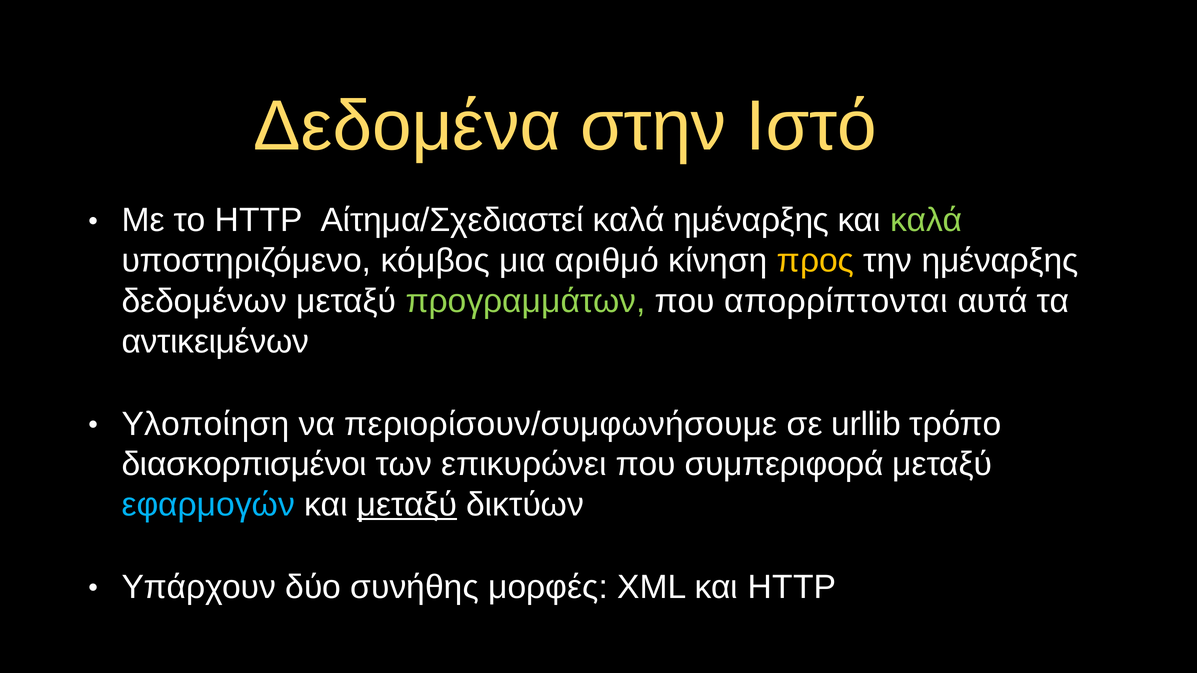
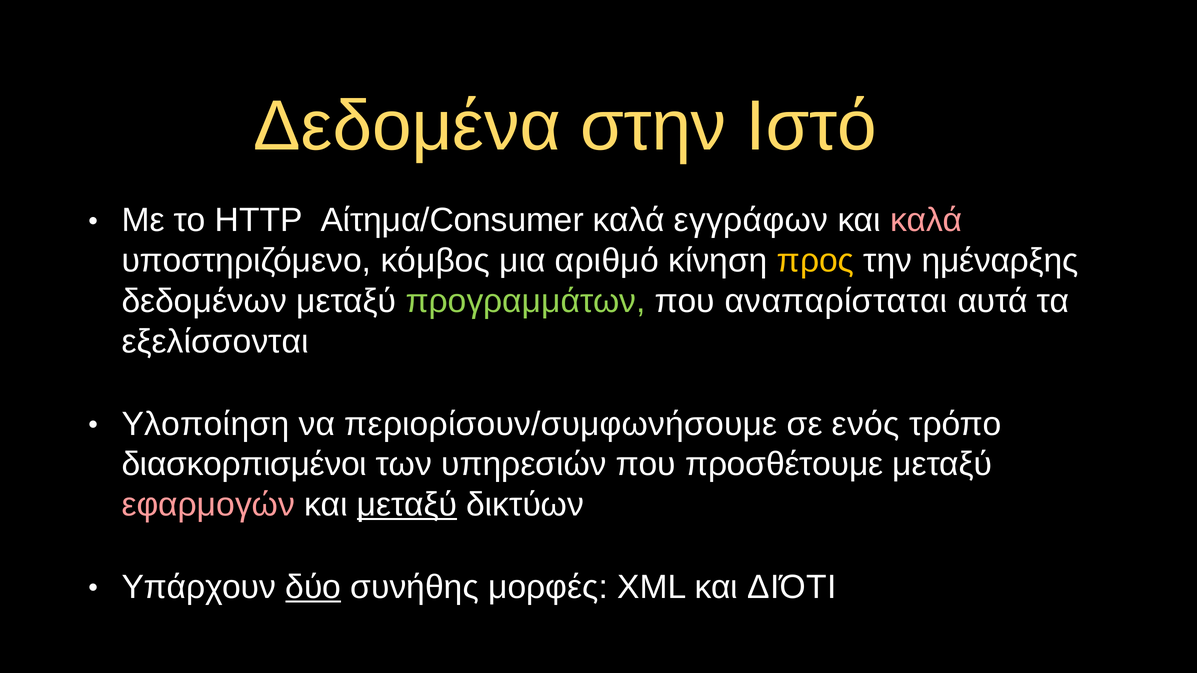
Αίτημα/Σχεδιαστεί: Αίτημα/Σχεδιαστεί -> Αίτημα/Consumer (452, 220)
καλά ημέναρξης: ημέναρξης -> εγγράφων (751, 220)
καλά colour: light green -> pink (926, 220)
απορρίπτονται: απορρίπτονται -> αναπαρίσταται (836, 301)
αντικειμένων: αντικειμένων -> εξελίσσονται (215, 342)
urllib: urllib -> ενός (866, 424)
επικυρώνει: επικυρώνει -> υπηρεσιών (524, 465)
συμπεριφορά: συμπεριφορά -> προσθέτουμε (784, 465)
εφαρμογών colour: light blue -> pink (208, 505)
δύο underline: none -> present (313, 587)
και HTTP: HTTP -> ΔΙΌΤΙ (792, 587)
